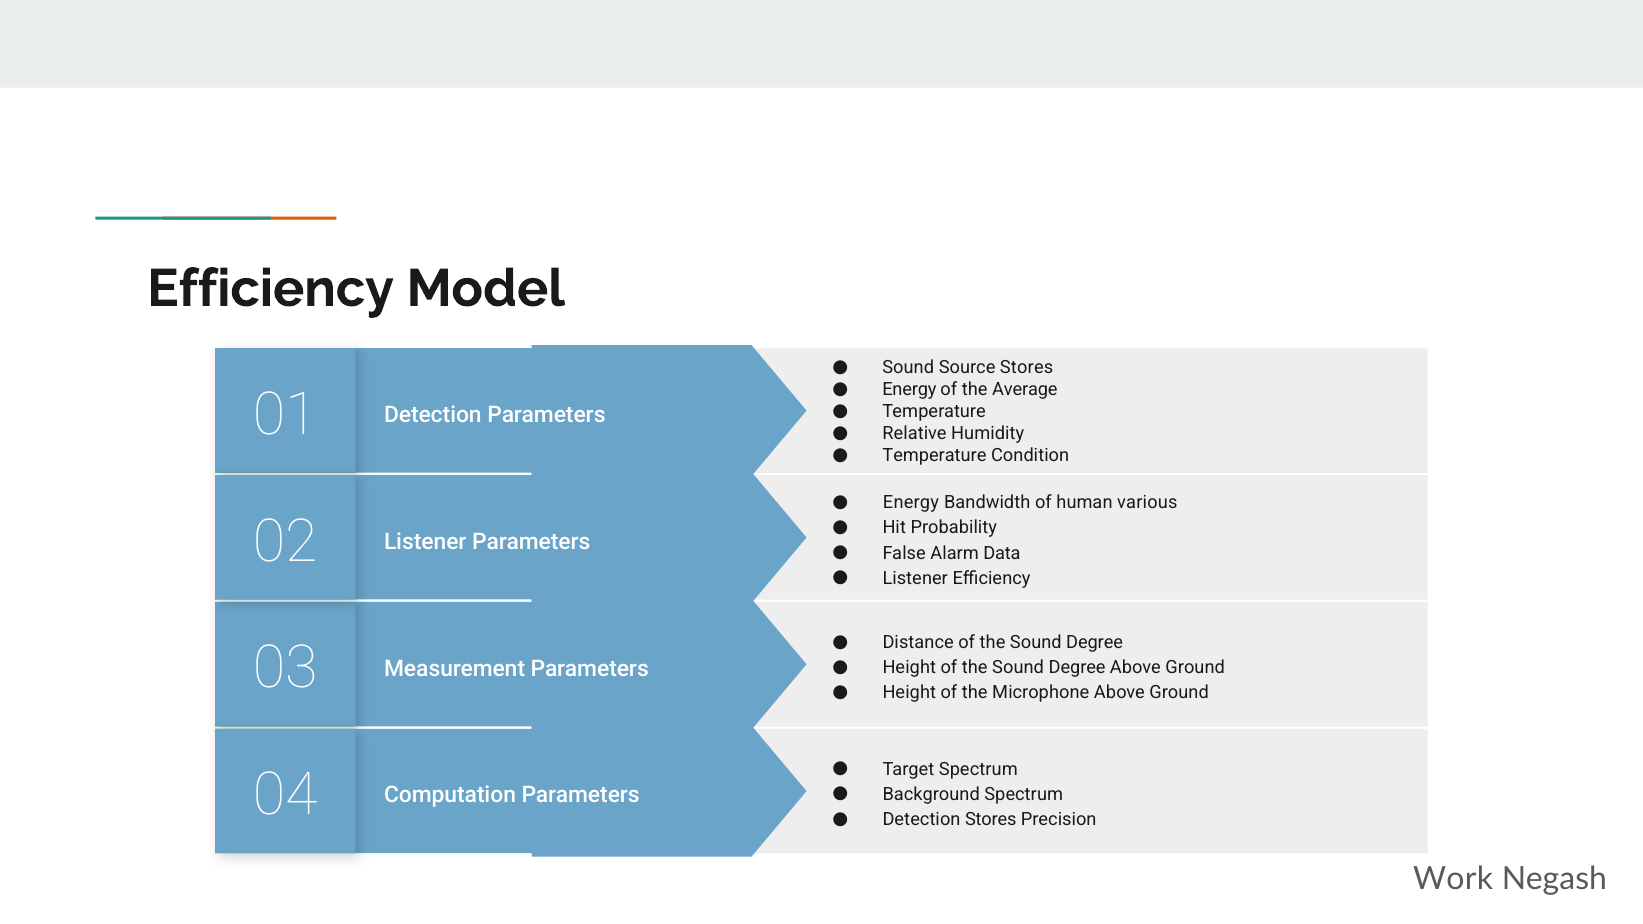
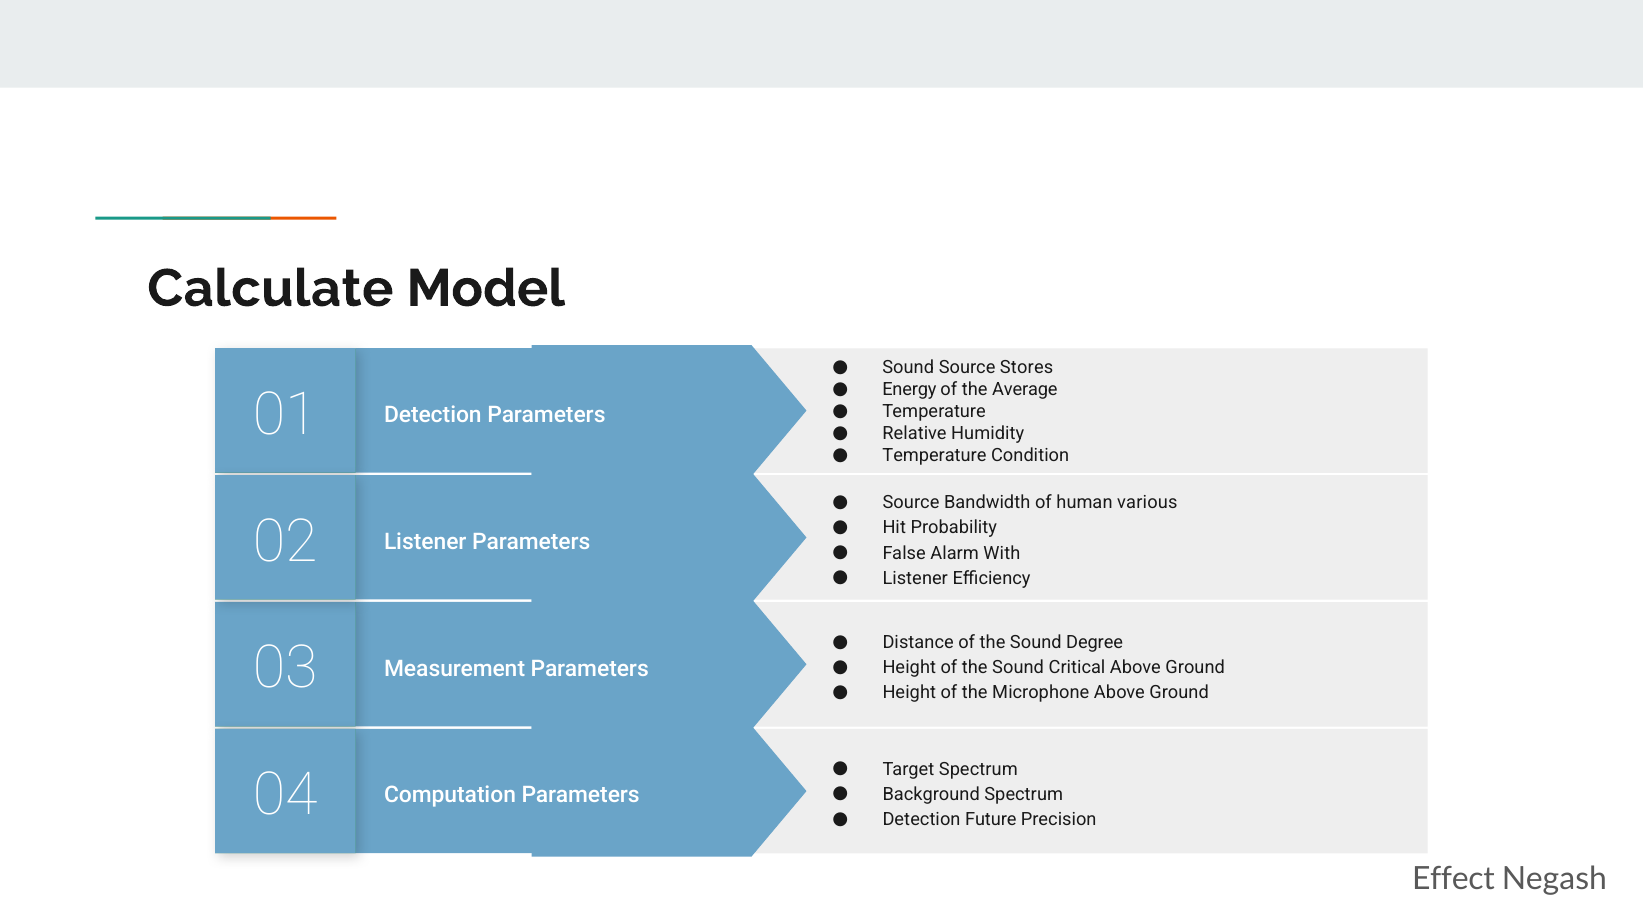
Efficiency: Efficiency -> Calculate (270, 289)
Energy: Energy -> Source (911, 503)
Data: Data -> With (1002, 553)
Degree: Degree -> Critical (1077, 667)
Detection Stores: Stores -> Future (991, 819)
Work: Work -> Effect (1453, 879)
